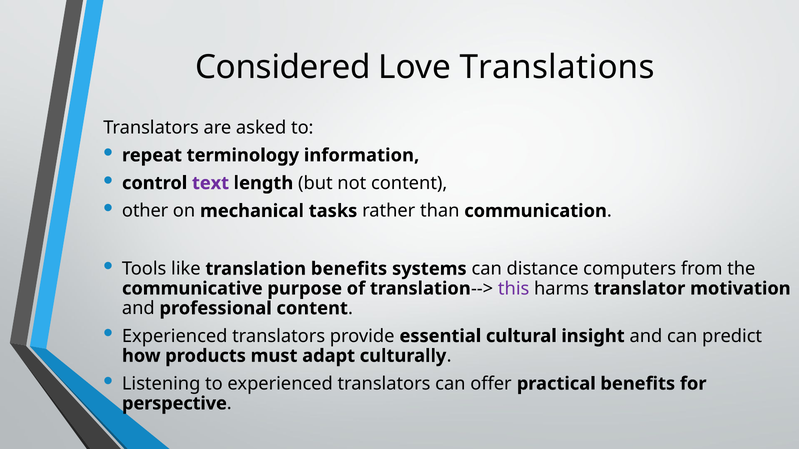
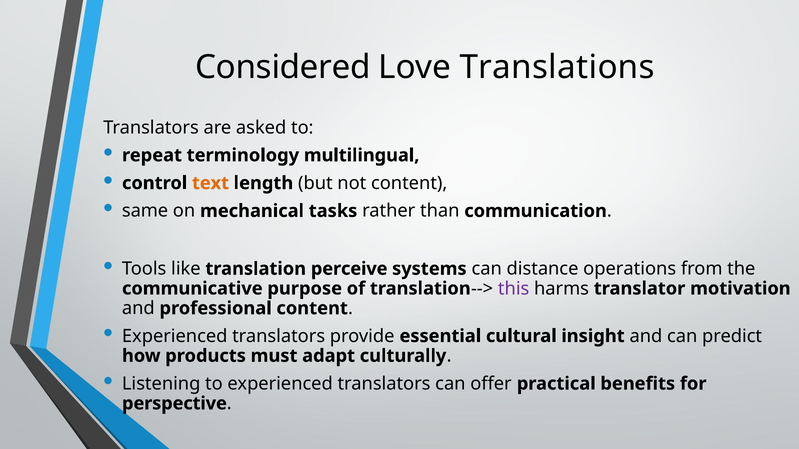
information: information -> multilingual (362, 155)
text colour: purple -> orange (210, 183)
other: other -> same (145, 211)
translation benefits: benefits -> perceive (349, 269)
computers: computers -> operations (630, 269)
